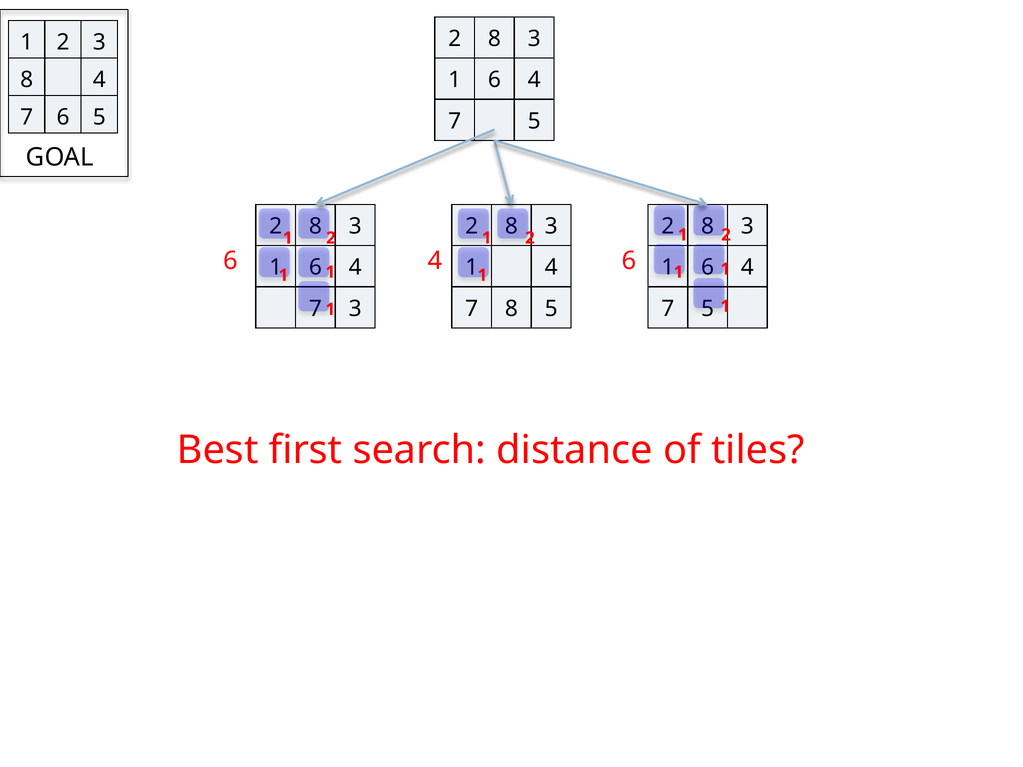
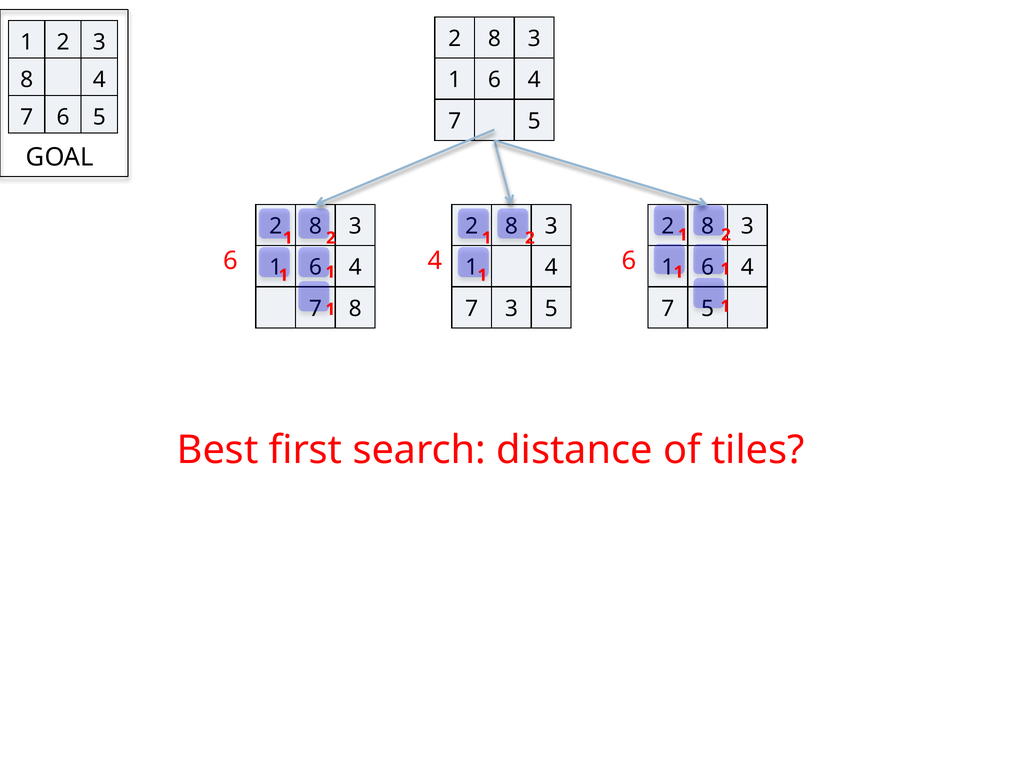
3: 3 -> 8 (355, 309)
7 8: 8 -> 3 (511, 309)
